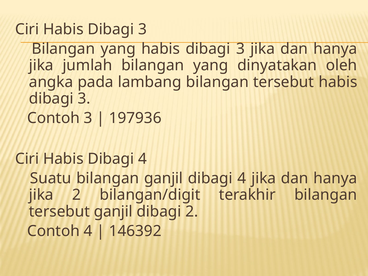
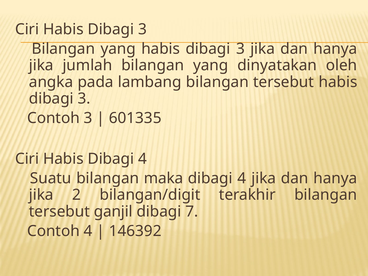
197936: 197936 -> 601335 (135, 118)
bilangan ganjil: ganjil -> maka (164, 178)
dibagi 2: 2 -> 7 (192, 211)
